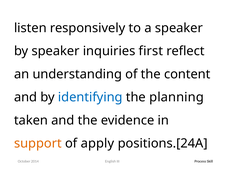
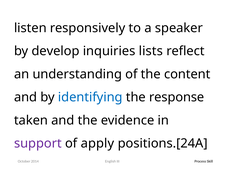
by speaker: speaker -> develop (56, 51)
first: first -> lists (151, 51)
planning: planning -> response (177, 97)
support colour: orange -> purple (38, 144)
